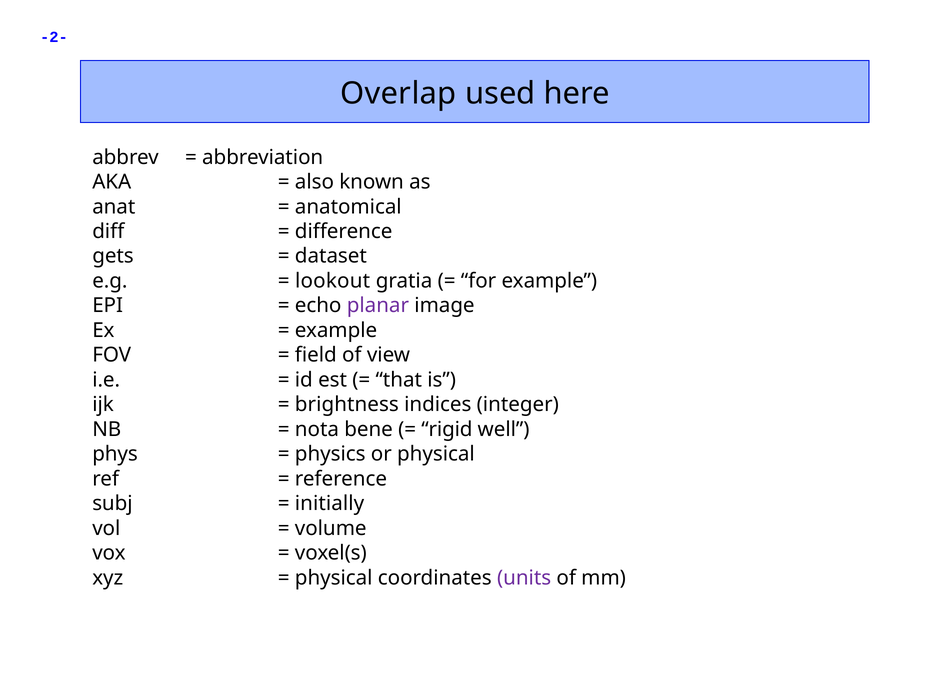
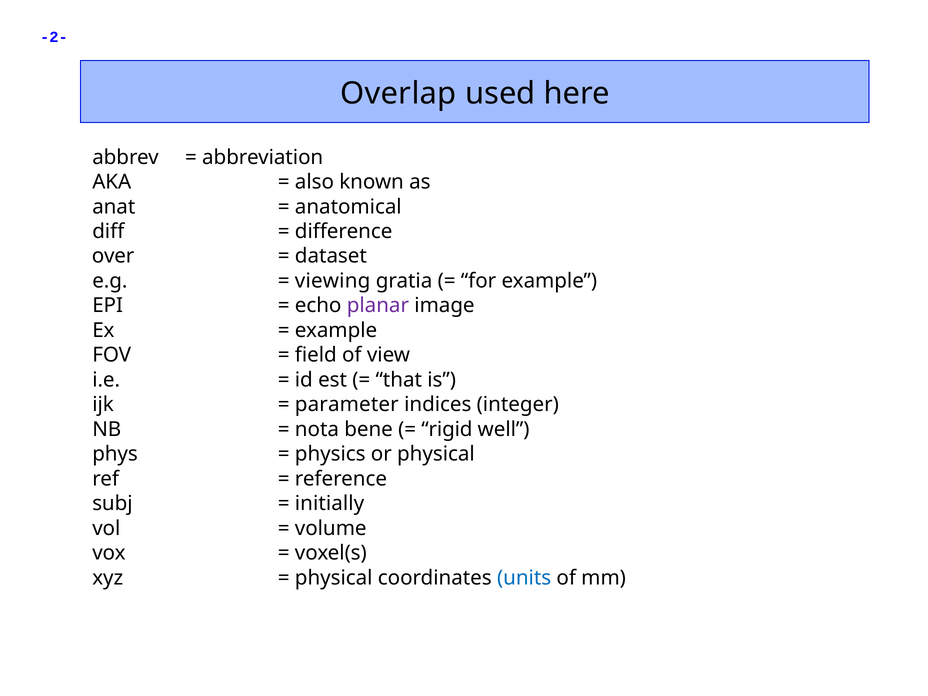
gets: gets -> over (113, 256)
lookout: lookout -> viewing (333, 281)
brightness: brightness -> parameter (347, 405)
units colour: purple -> blue (524, 578)
